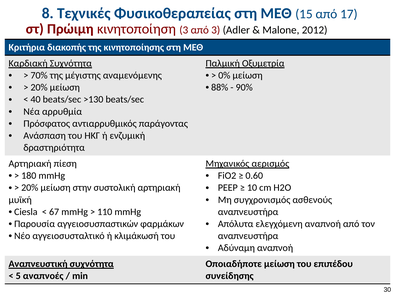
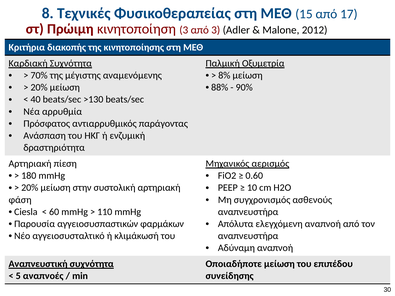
0%: 0% -> 8% (224, 75)
μυϊκή: μυϊκή -> φάση (20, 200)
67: 67 -> 60 (54, 212)
